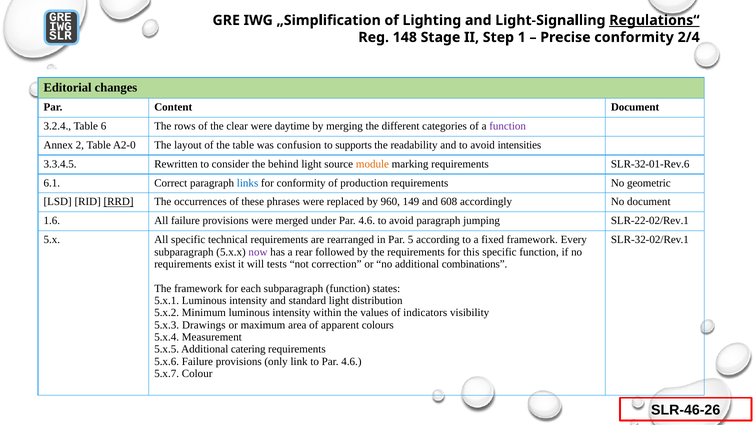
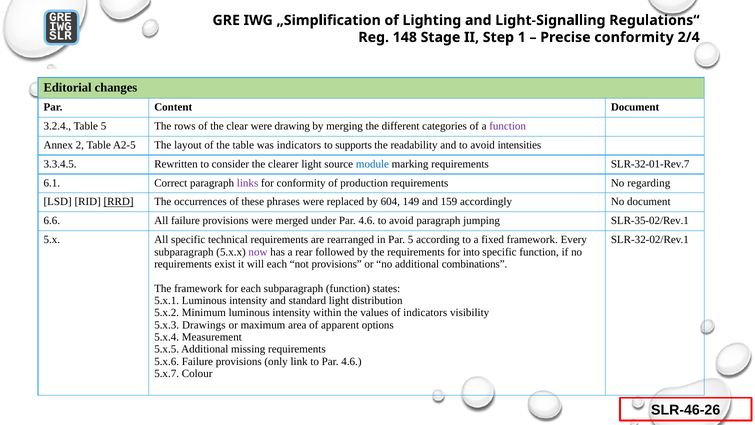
Regulations“ underline: present -> none (654, 20)
Table 6: 6 -> 5 (104, 126)
daytime: daytime -> drawing (292, 126)
A2-0: A2-0 -> A2-5 (124, 145)
was confusion: confusion -> indicators (299, 145)
behind: behind -> clearer (283, 164)
module colour: orange -> blue (372, 164)
SLR-32-01-Rev.6: SLR-32-01-Rev.6 -> SLR-32-01-Rev.7 (650, 164)
links colour: blue -> purple (248, 183)
geometric: geometric -> regarding (649, 183)
960: 960 -> 604 (390, 202)
608: 608 -> 159 (449, 202)
1.6: 1.6 -> 6.6 (52, 221)
SLR-22-02/Rev.1: SLR-22-02/Rev.1 -> SLR-35-02/Rev.1 (650, 221)
this: this -> into (471, 252)
will tests: tests -> each (277, 264)
not correction: correction -> provisions (337, 264)
colours: colours -> options (378, 325)
catering: catering -> missing (248, 349)
